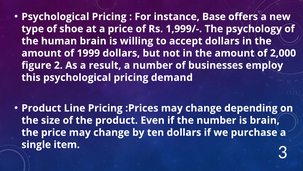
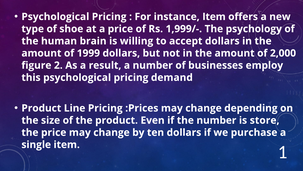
instance Base: Base -> Item (214, 17)
is brain: brain -> store (265, 120)
3: 3 -> 1 (283, 152)
